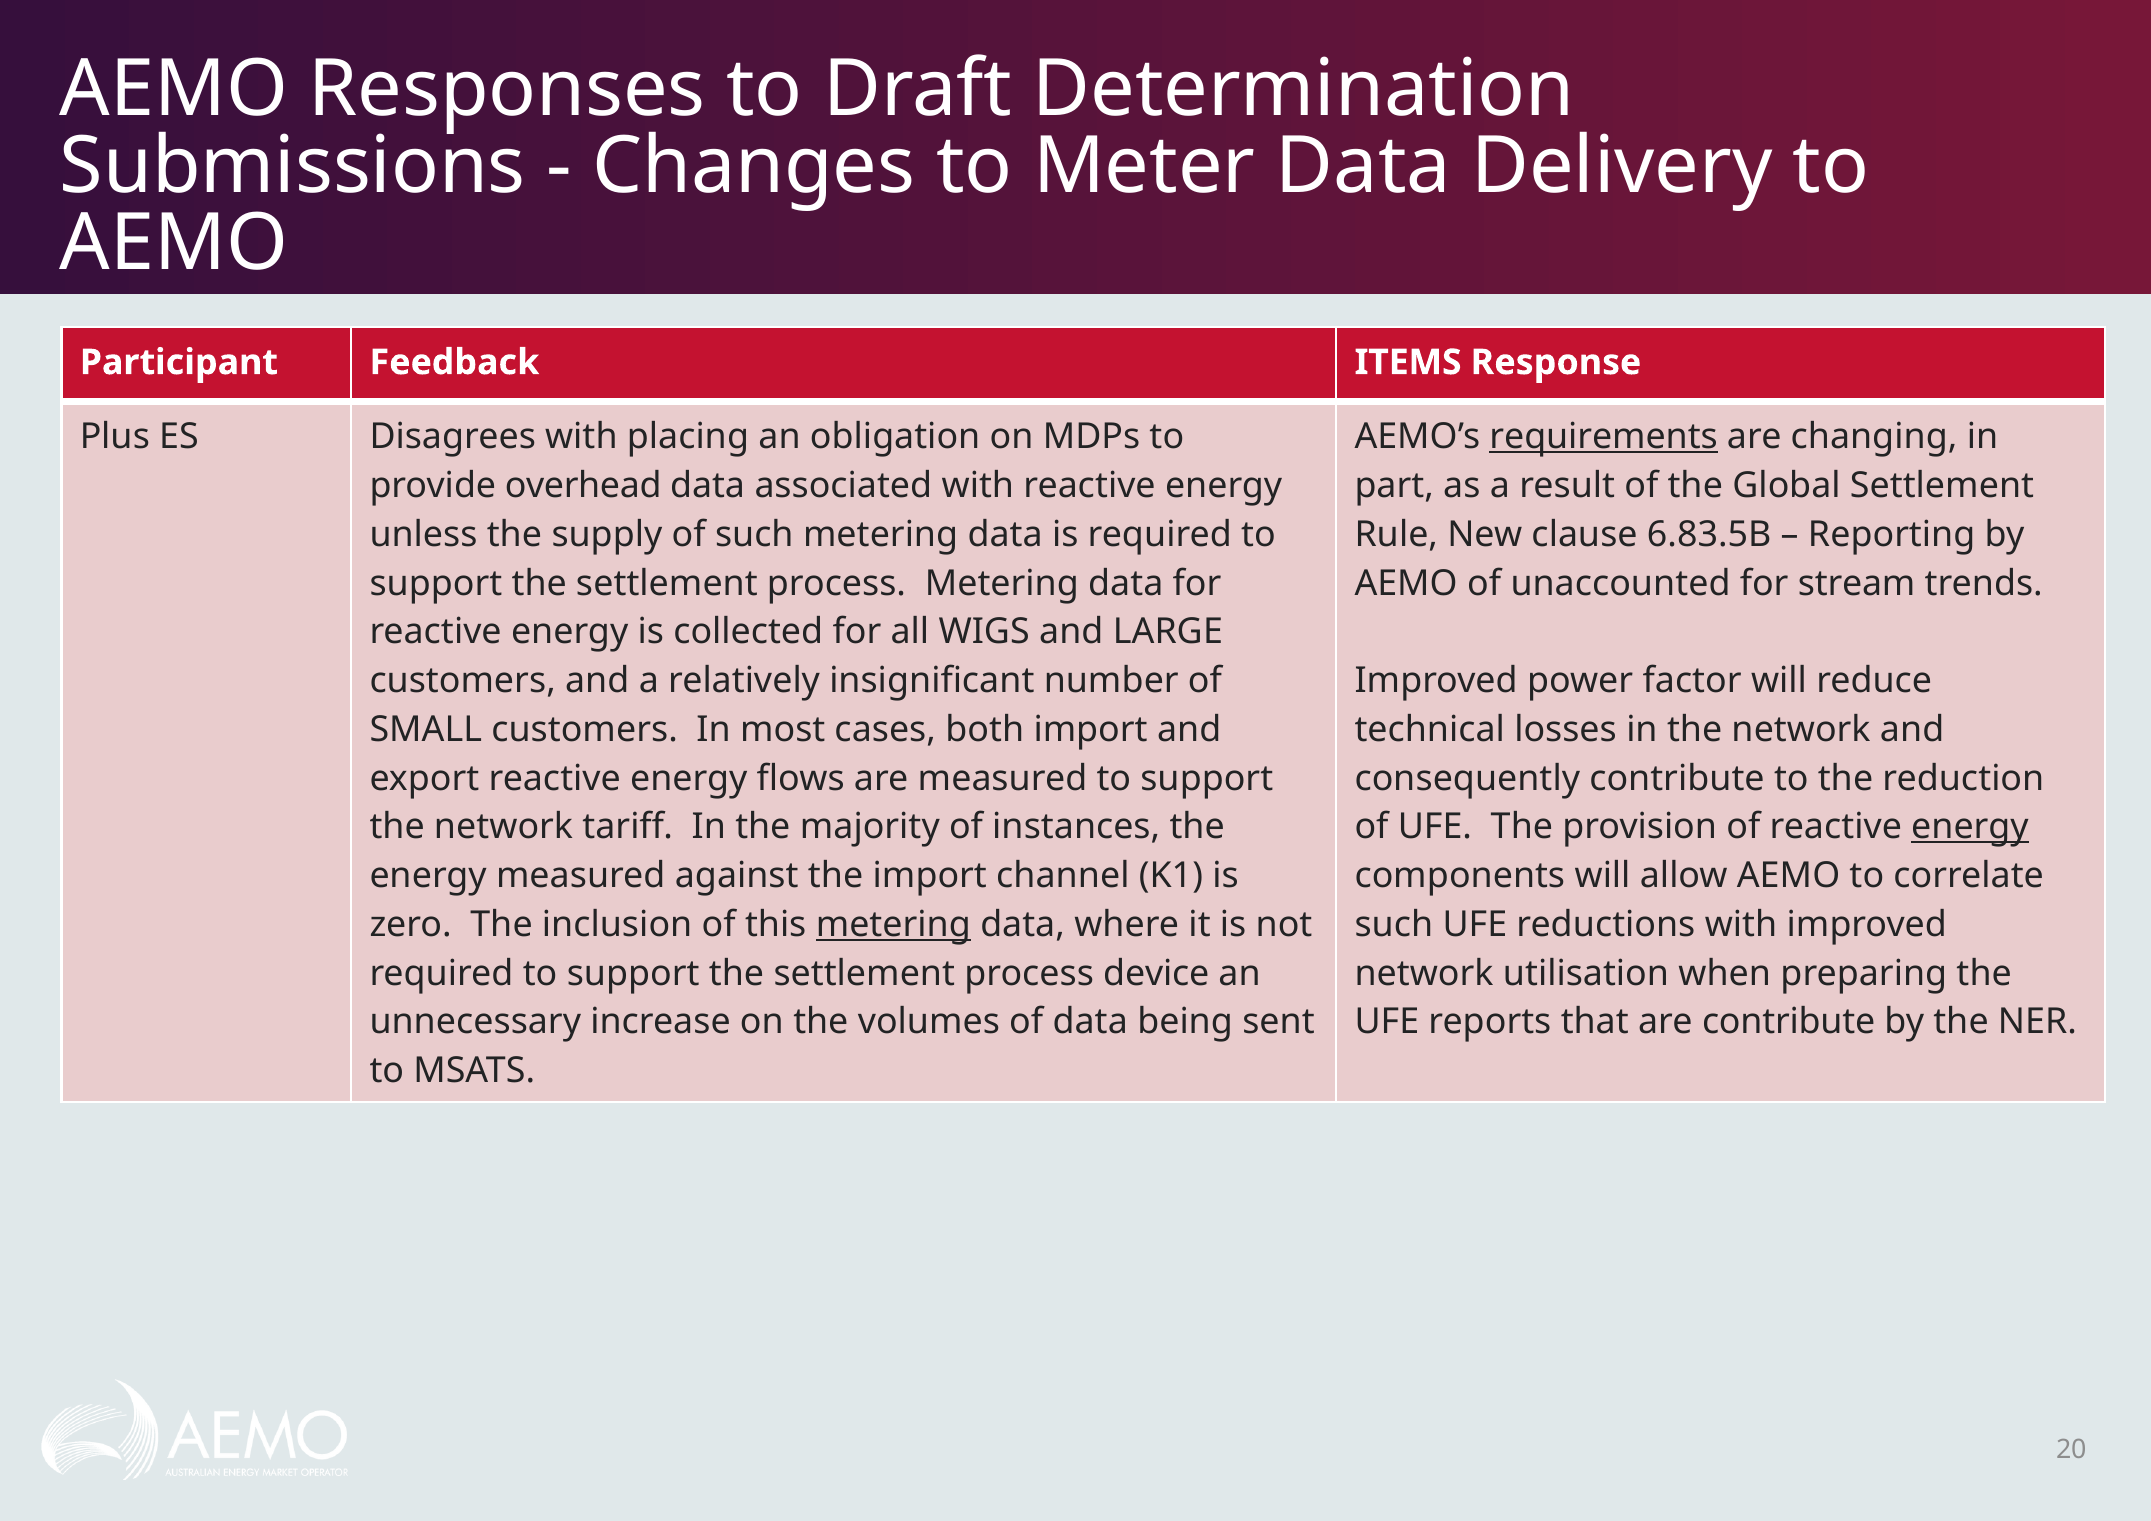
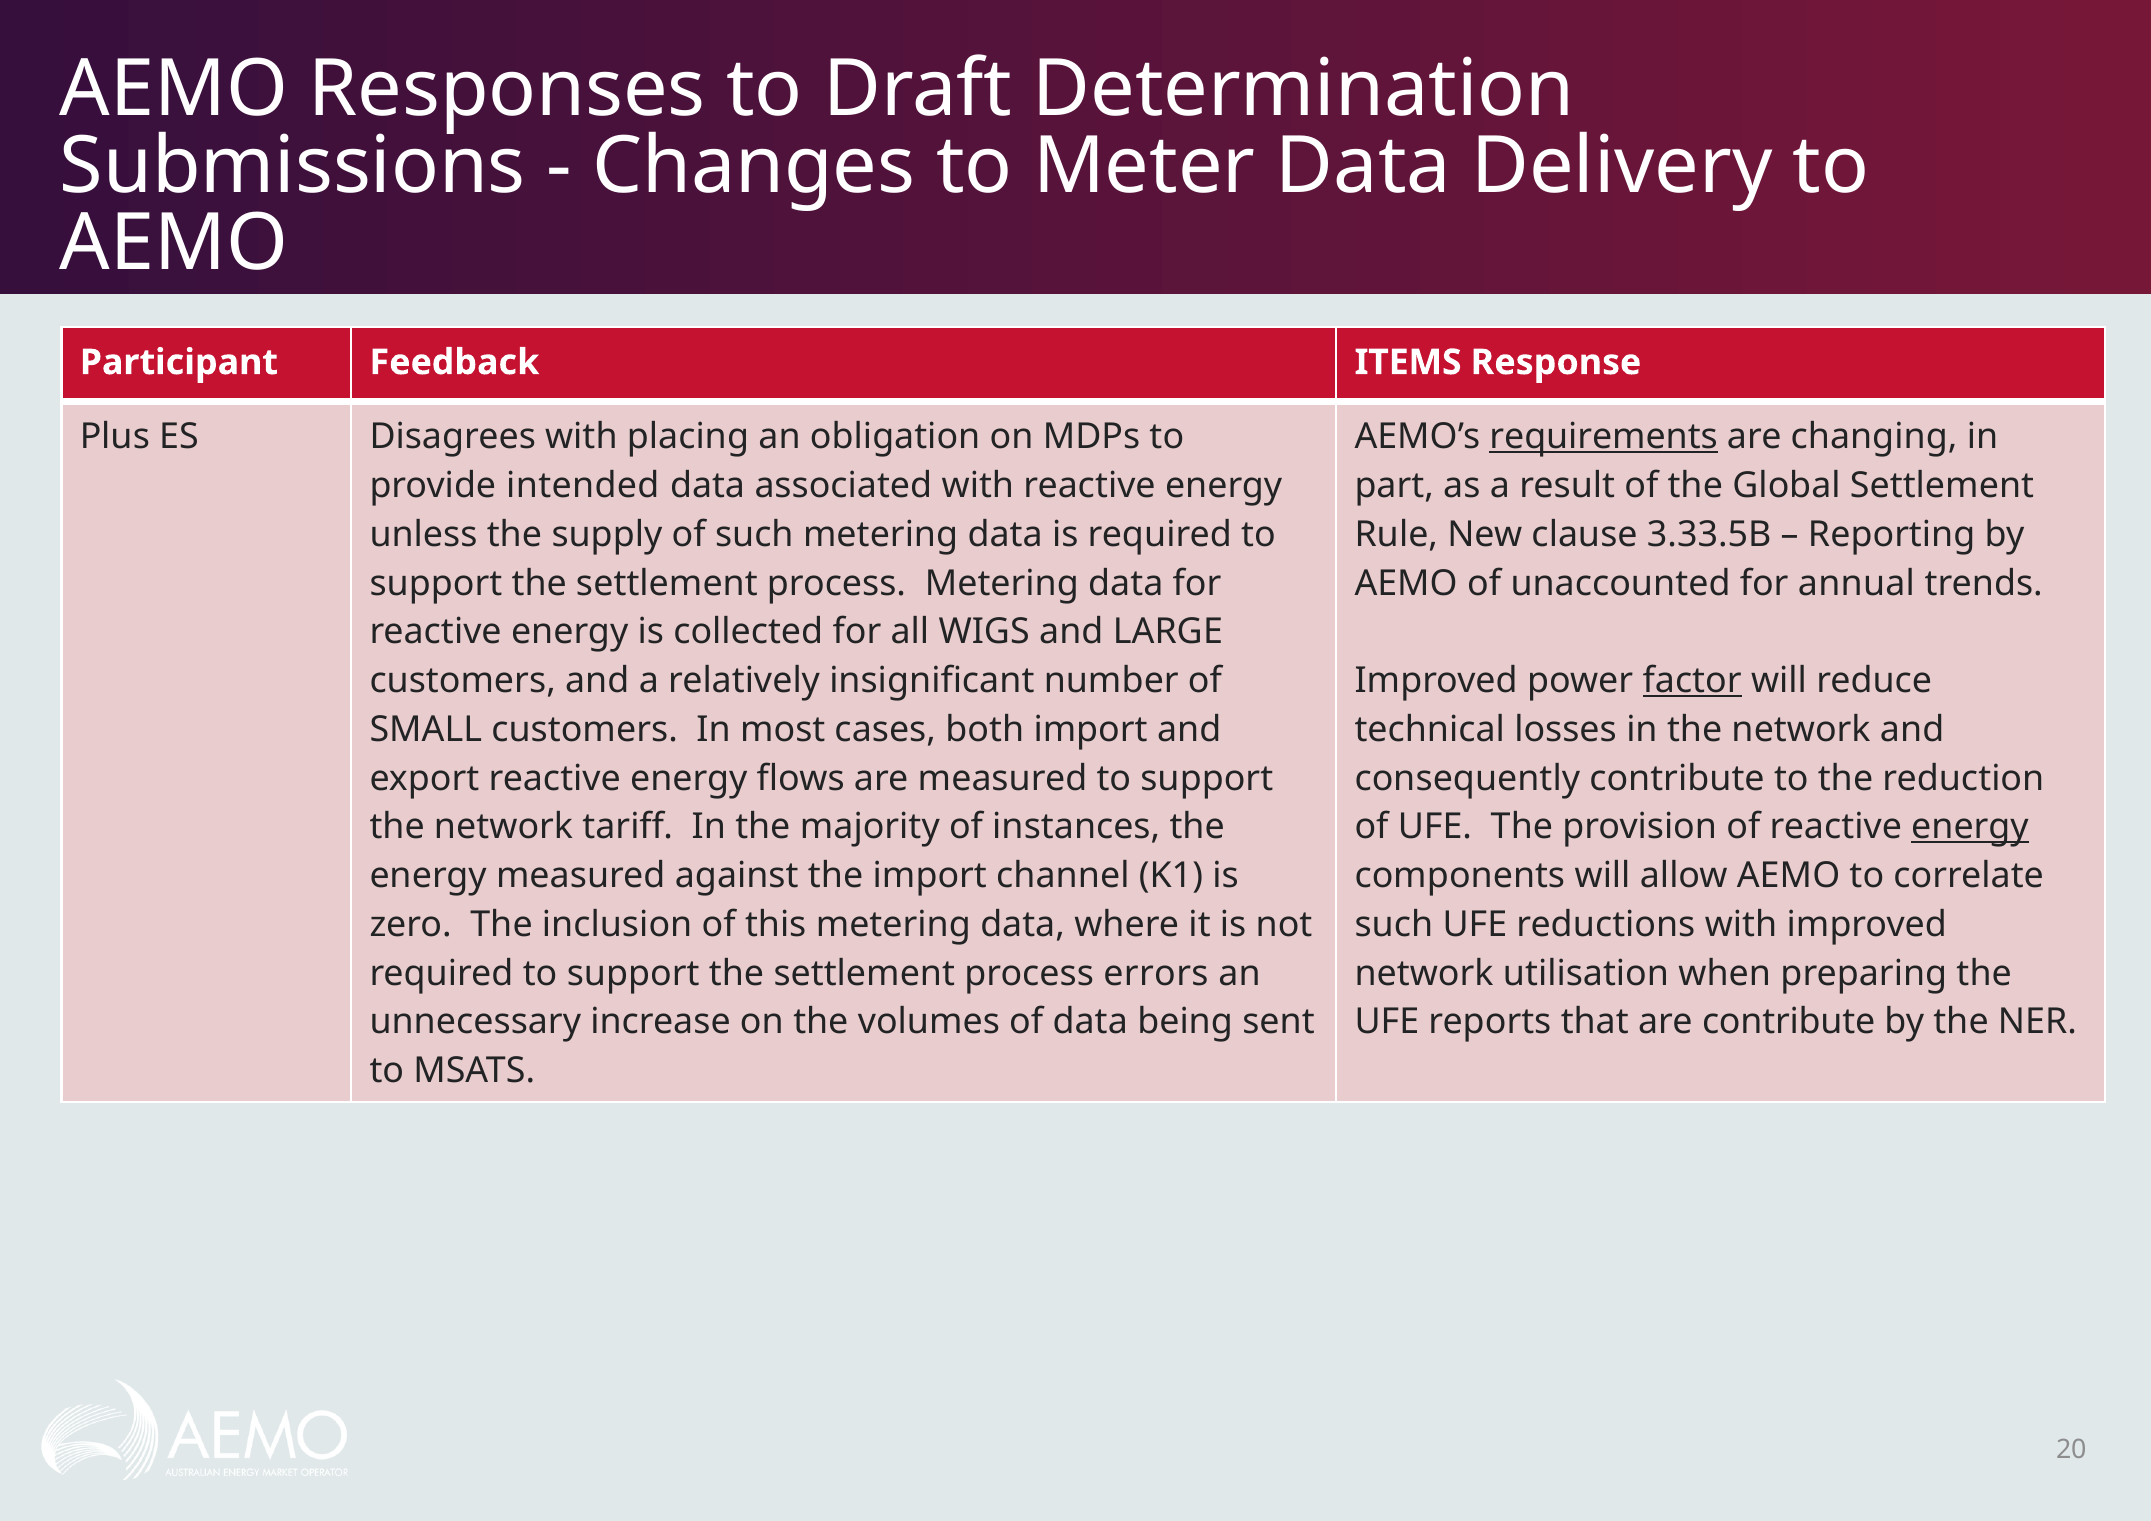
overhead: overhead -> intended (583, 486)
6.83.5B: 6.83.5B -> 3.33.5B (1709, 534)
stream: stream -> annual (1856, 583)
factor underline: none -> present (1692, 681)
metering underline: present -> none (893, 924)
device: device -> errors (1156, 973)
